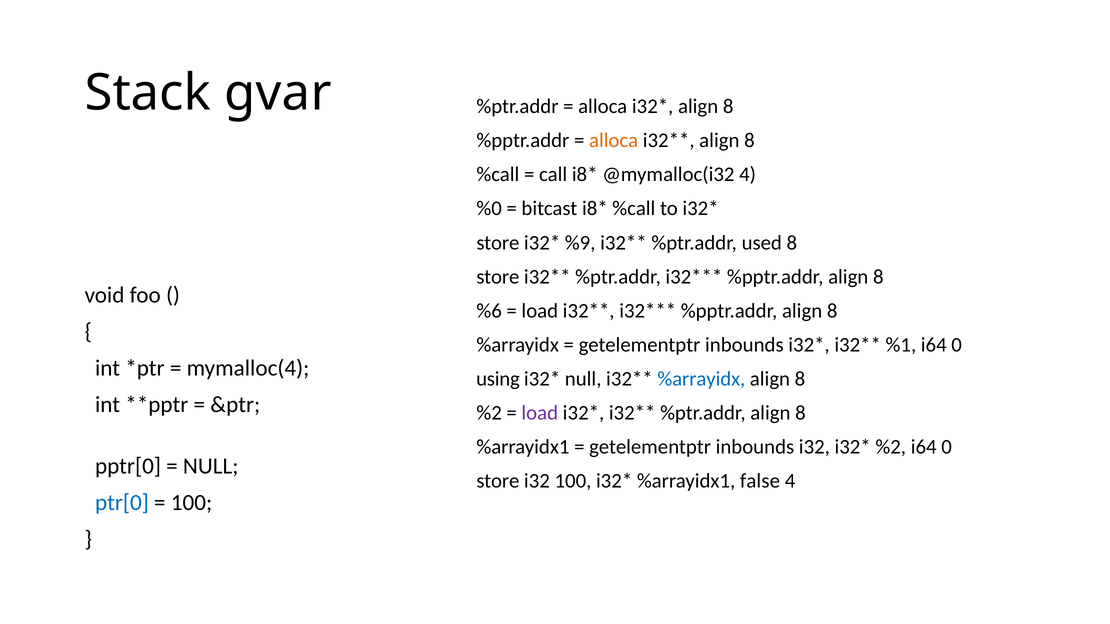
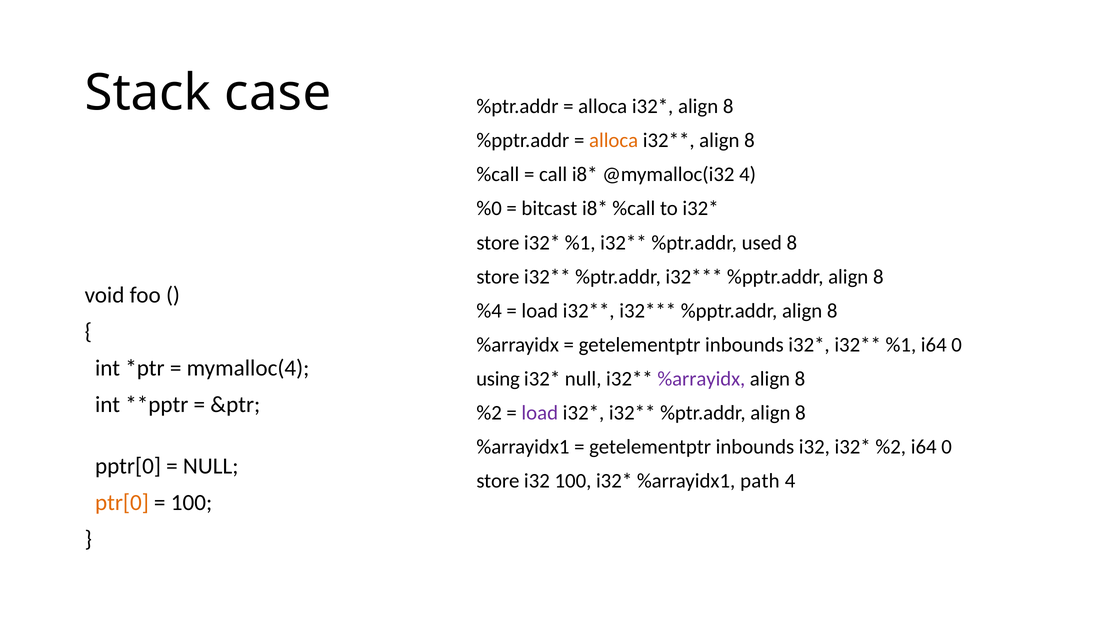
gvar: gvar -> case (278, 93)
%9: %9 -> %1 (580, 243)
%6: %6 -> %4 (489, 311)
%arrayidx colour: blue -> purple (701, 379)
false: false -> path (760, 481)
ptr[0 colour: blue -> orange (122, 503)
